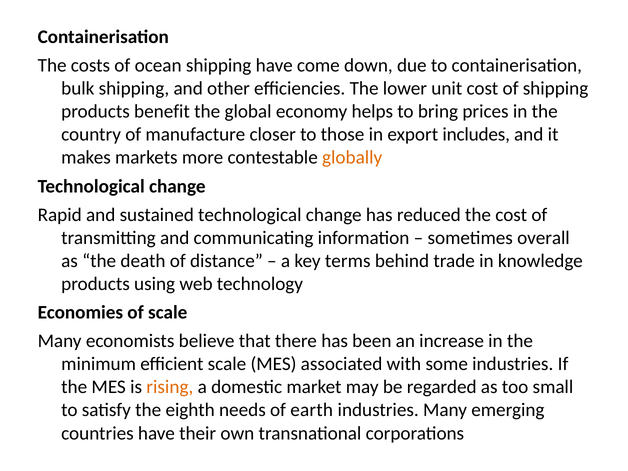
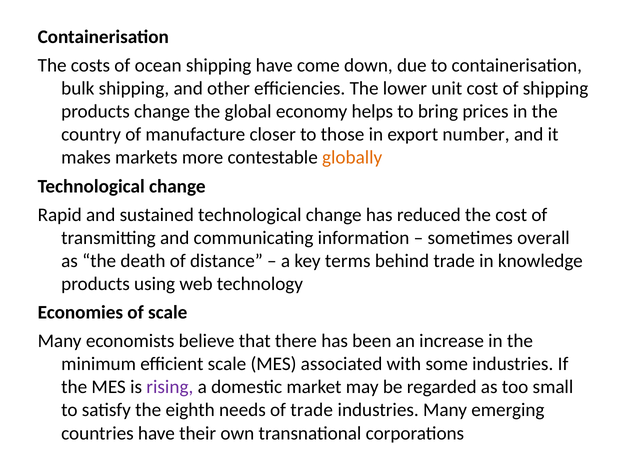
products benefit: benefit -> change (162, 112)
includes: includes -> number (476, 135)
rising colour: orange -> purple (170, 387)
of earth: earth -> trade (312, 410)
